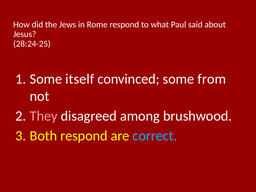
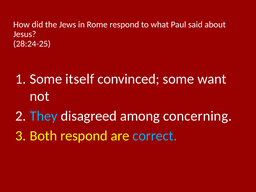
from: from -> want (212, 79)
They colour: pink -> light blue (44, 116)
brushwood: brushwood -> concerning (197, 116)
